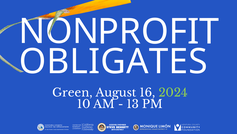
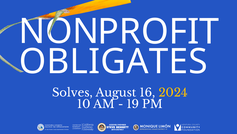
Green: Green -> Solves (72, 92)
2024 colour: light green -> yellow (173, 92)
13: 13 -> 19 (133, 104)
